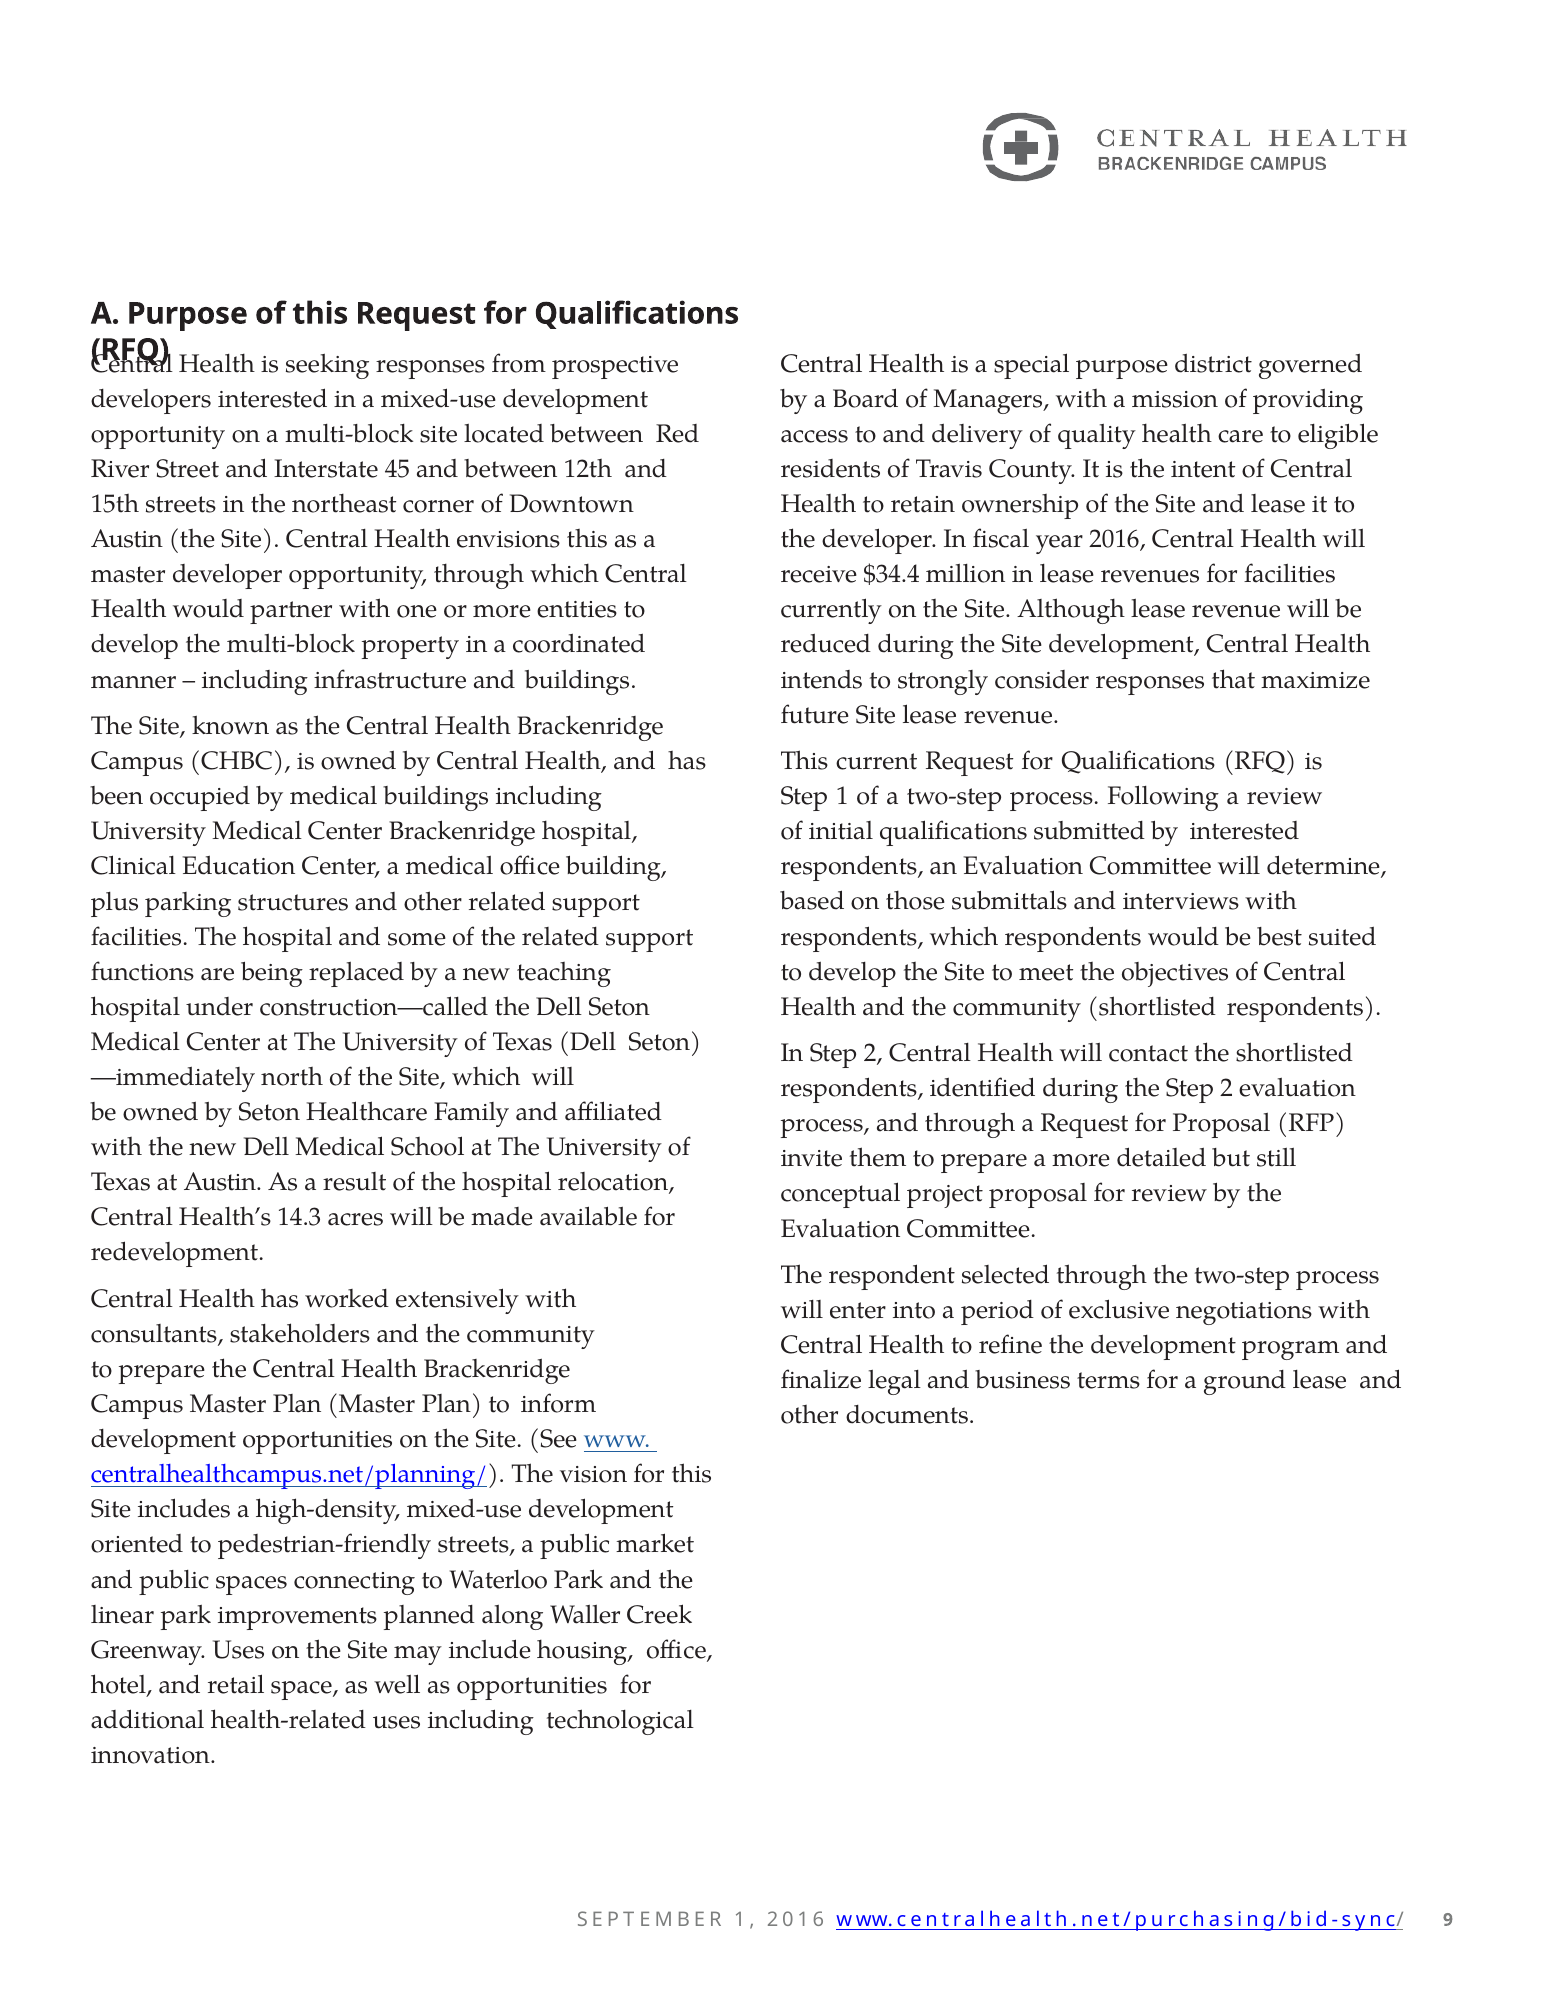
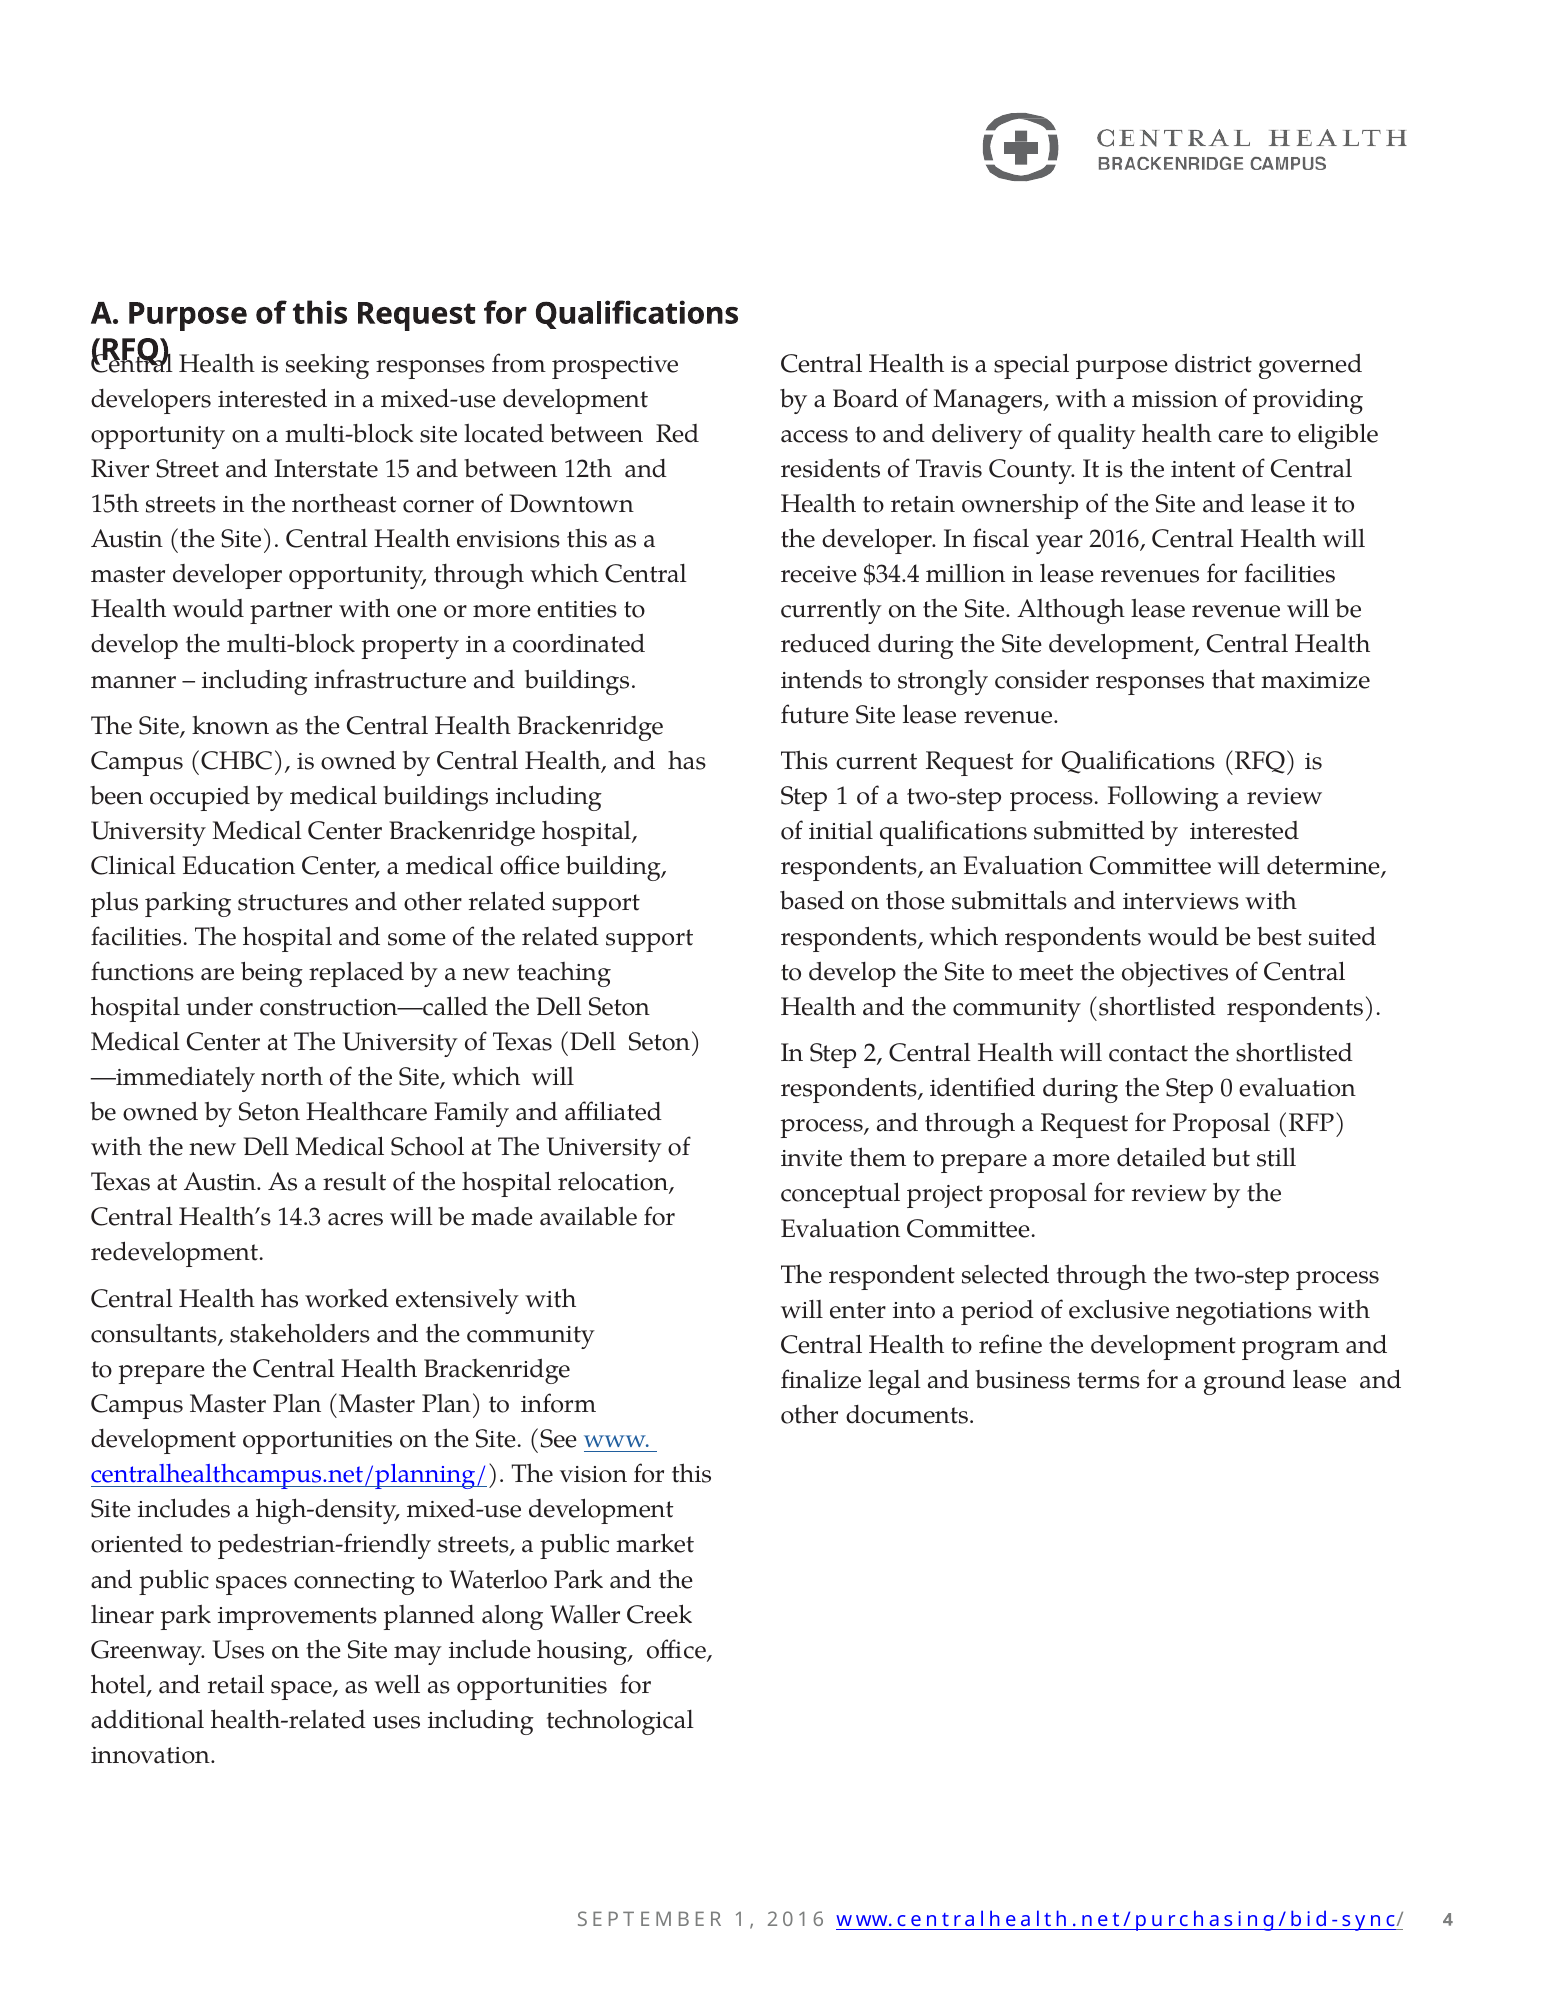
45: 45 -> 15 (397, 469)
the Step 2: 2 -> 0 (1227, 1088)
9: 9 -> 4 (1448, 1920)
